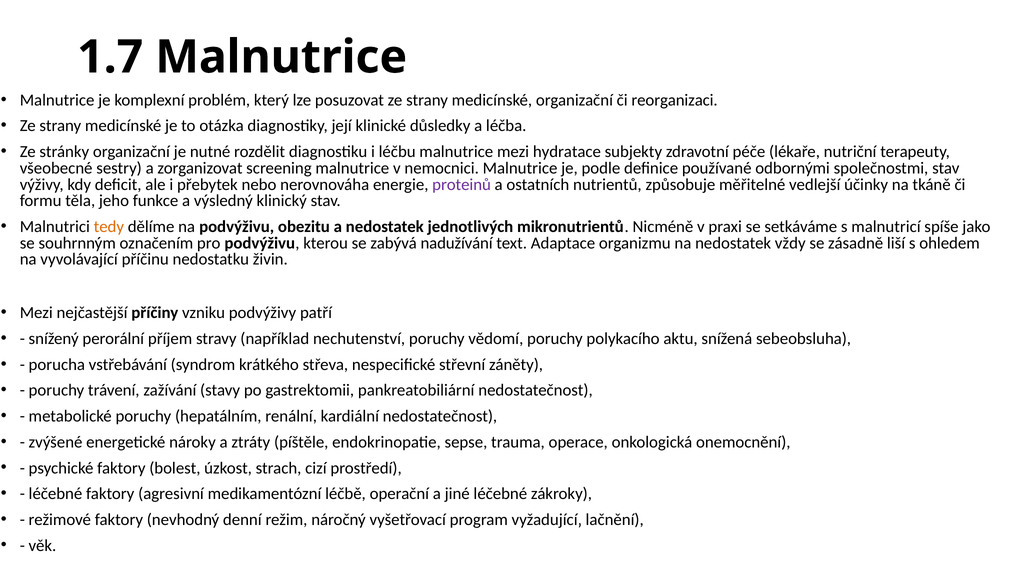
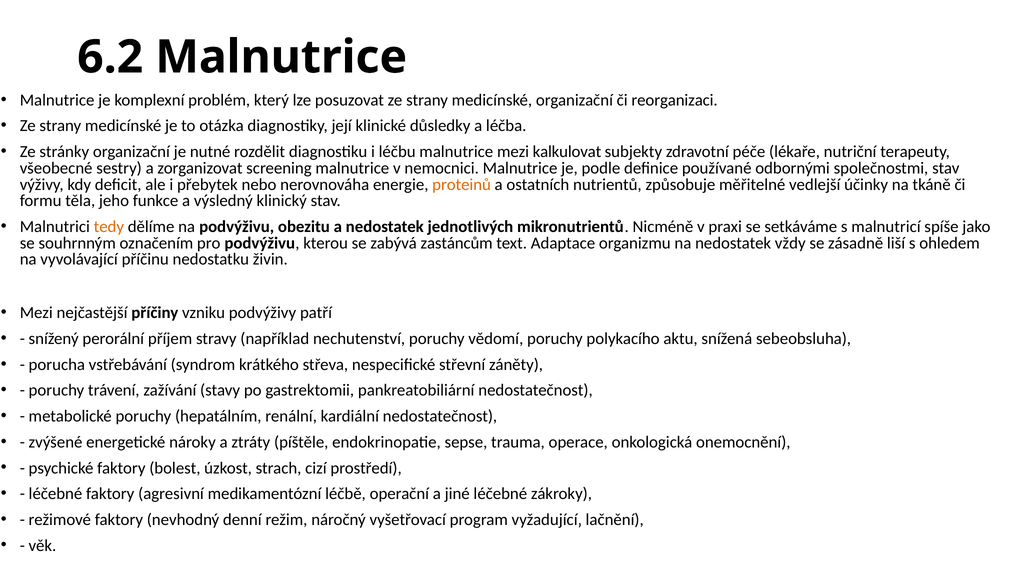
1.7: 1.7 -> 6.2 (110, 57)
hydratace: hydratace -> kalkulovat (567, 152)
proteinů colour: purple -> orange (462, 185)
nadužívání: nadužívání -> zastáncům (457, 243)
